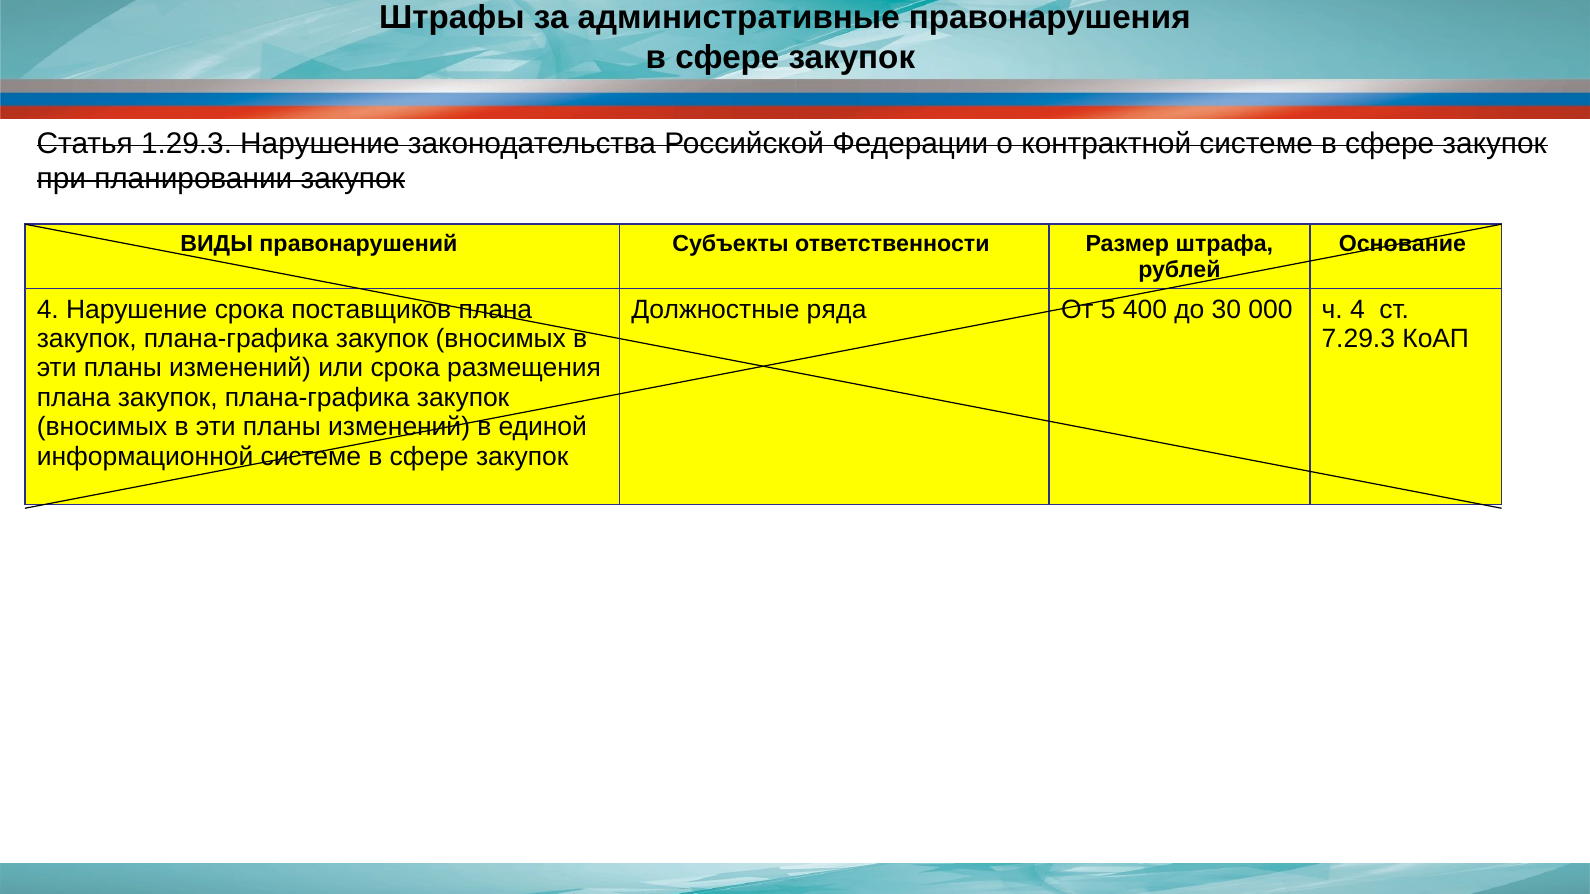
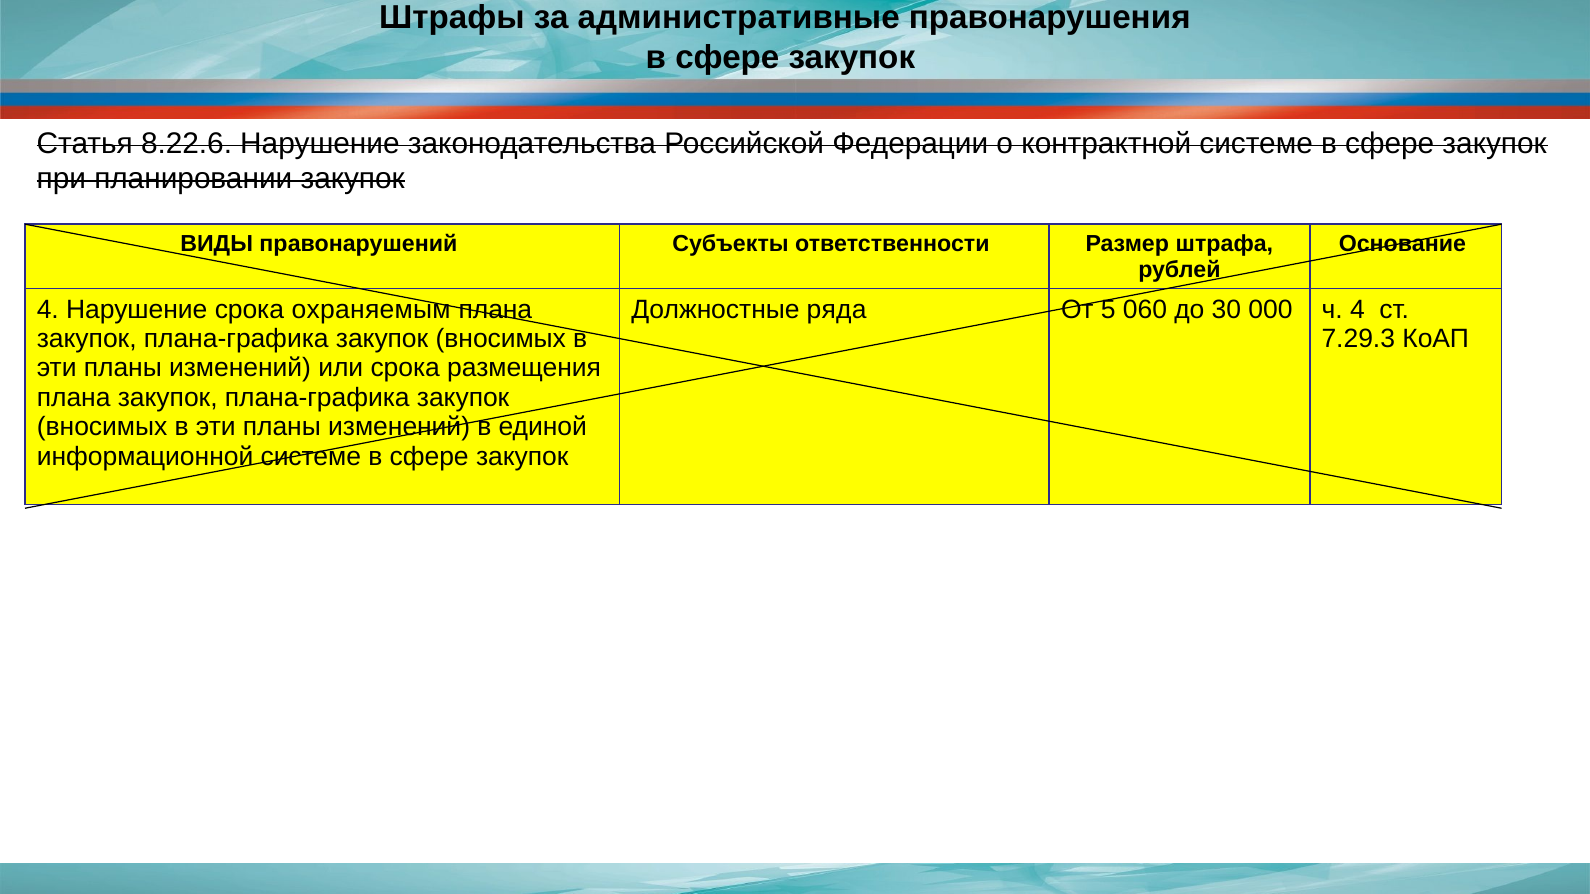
1.29.3: 1.29.3 -> 8.22.6 (187, 143)
поставщиков: поставщиков -> охраняемым (371, 309)
400: 400 -> 060 (1145, 309)
